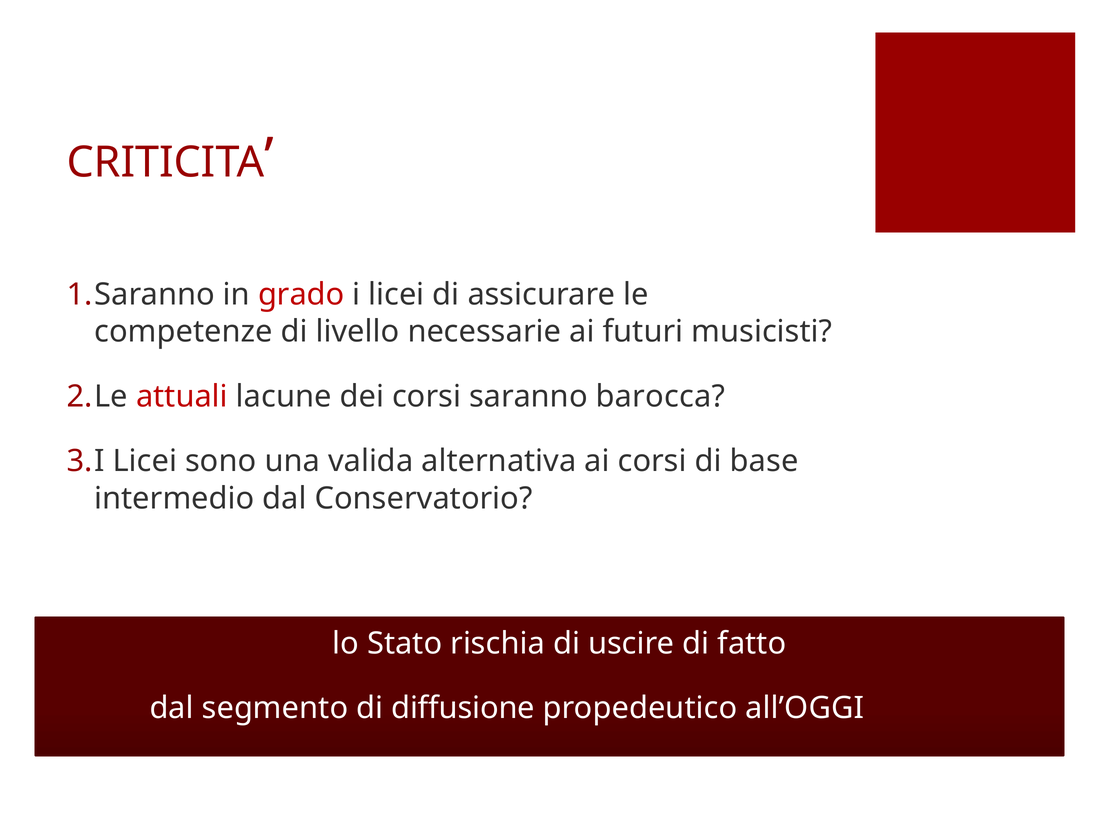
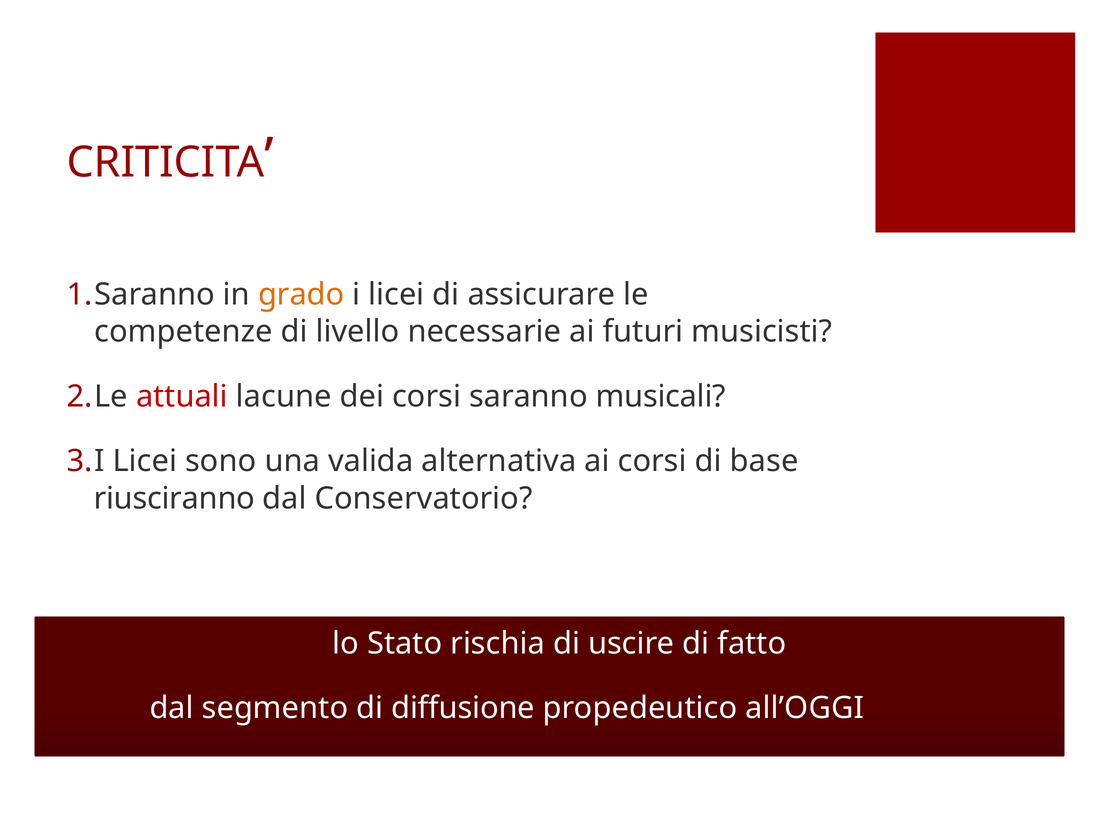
grado colour: red -> orange (301, 294)
barocca: barocca -> musicali (661, 396)
intermedio: intermedio -> riusciranno (174, 498)
